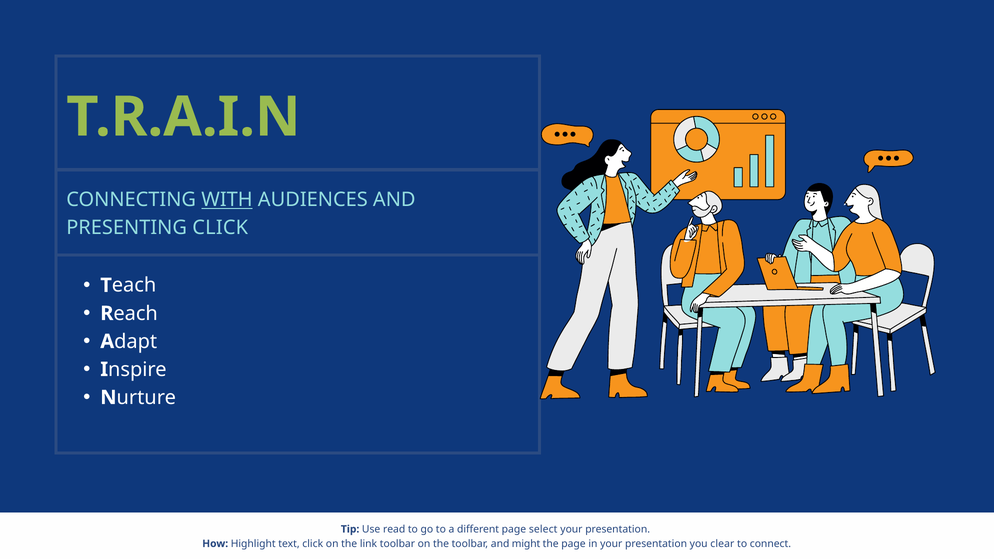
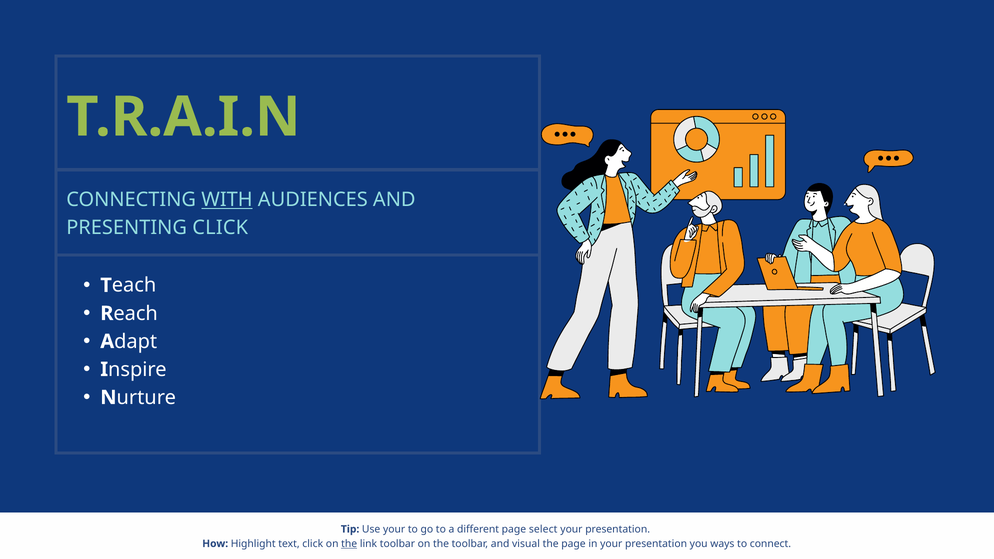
Use read: read -> your (394, 529)
the underline: none -> present (349, 544)
might: might -> visual (526, 544)
clear: clear -> ways (722, 544)
